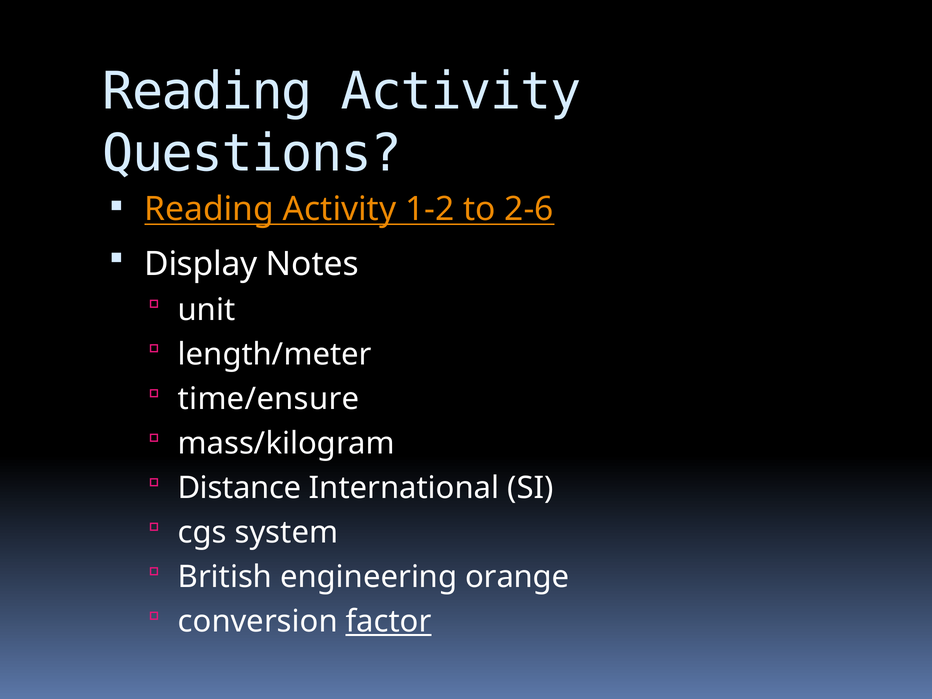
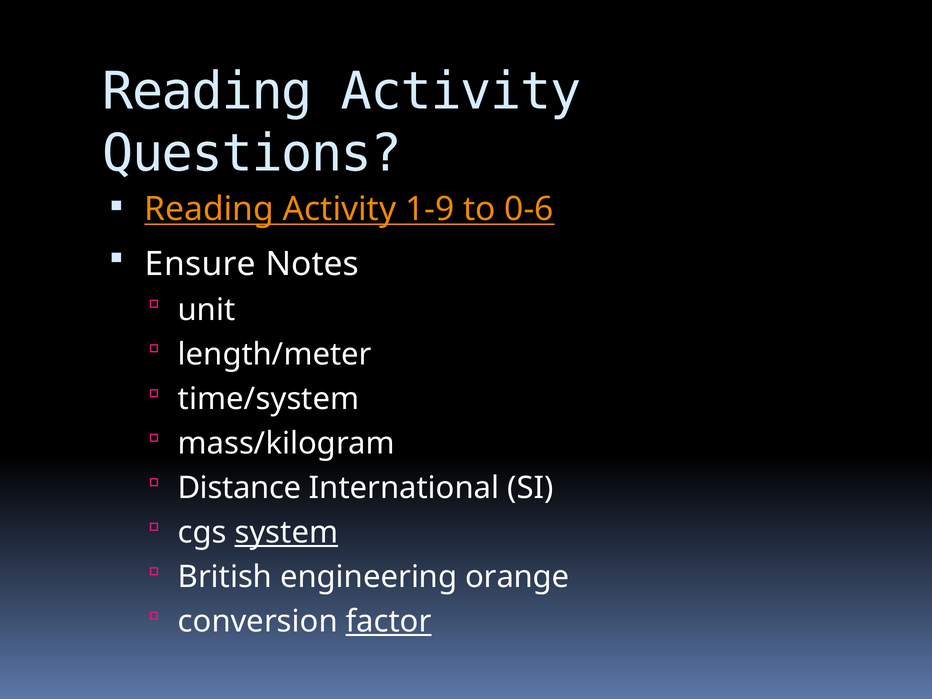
1-2: 1-2 -> 1-9 (430, 209)
2-6: 2-6 -> 0-6 (529, 209)
Display: Display -> Ensure (200, 264)
time/ensure: time/ensure -> time/system (269, 399)
system underline: none -> present (286, 533)
